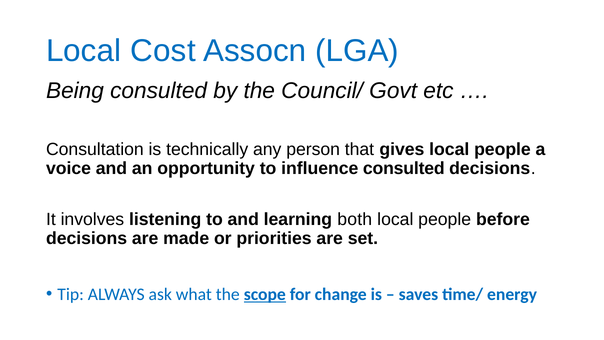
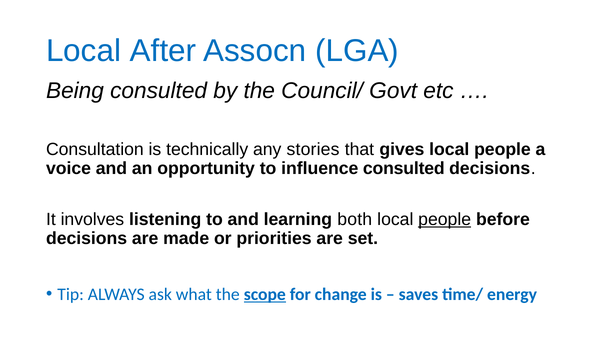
Cost: Cost -> After (163, 51)
person: person -> stories (313, 149)
people underline: none -> present (445, 219)
